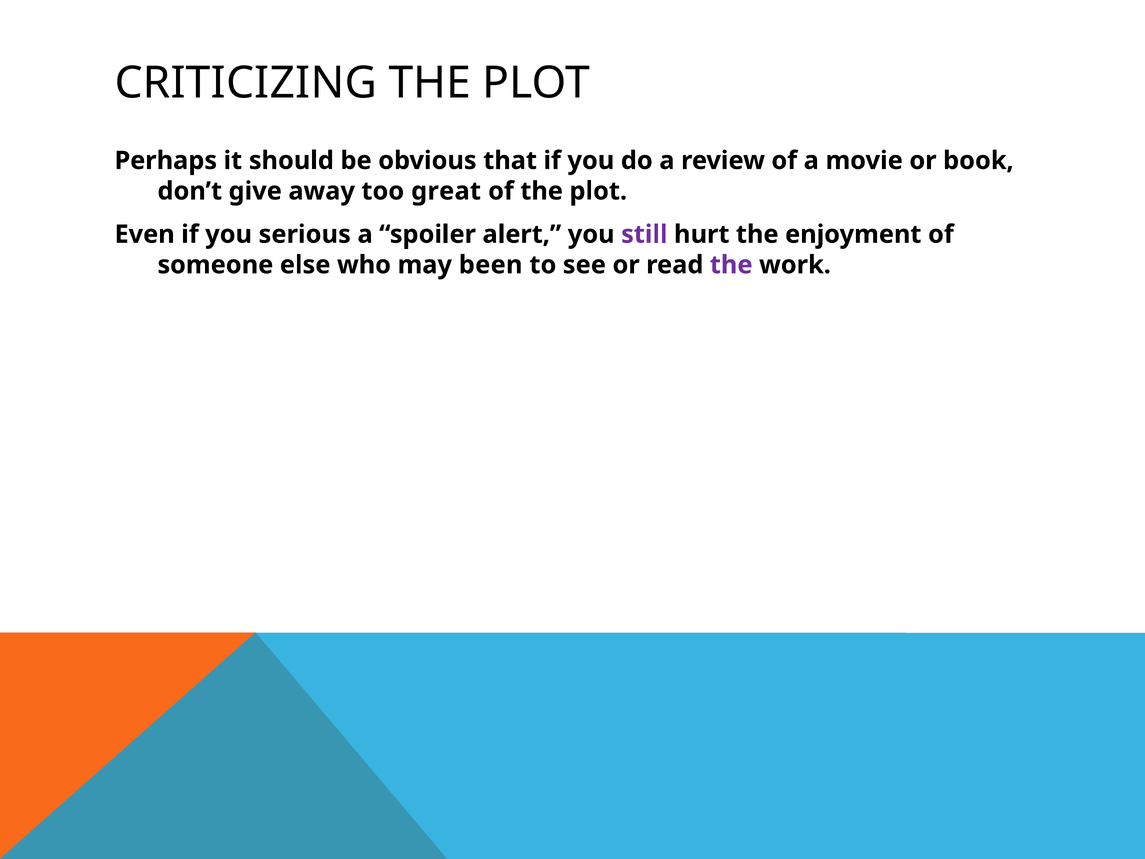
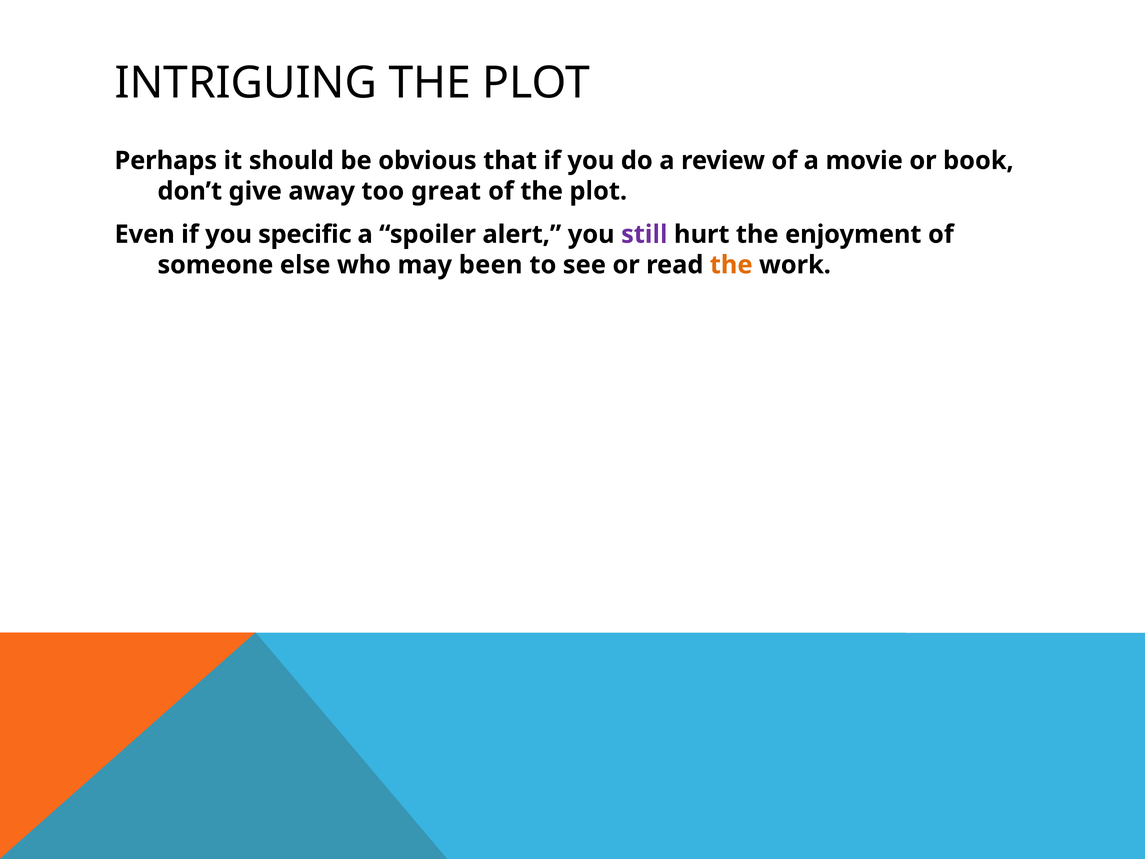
CRITICIZING: CRITICIZING -> INTRIGUING (246, 83)
serious: serious -> specific (305, 234)
the colour: purple -> orange (731, 265)
